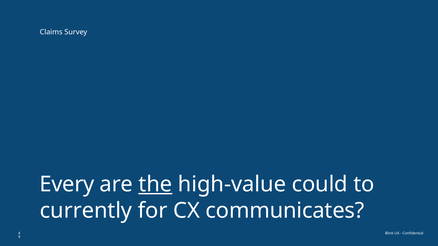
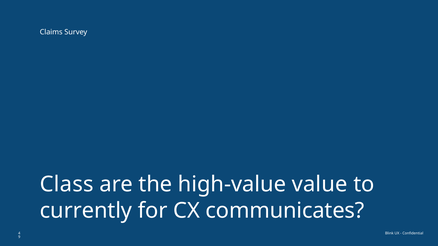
Every: Every -> Class (67, 185)
the underline: present -> none (155, 185)
could: could -> value (320, 185)
